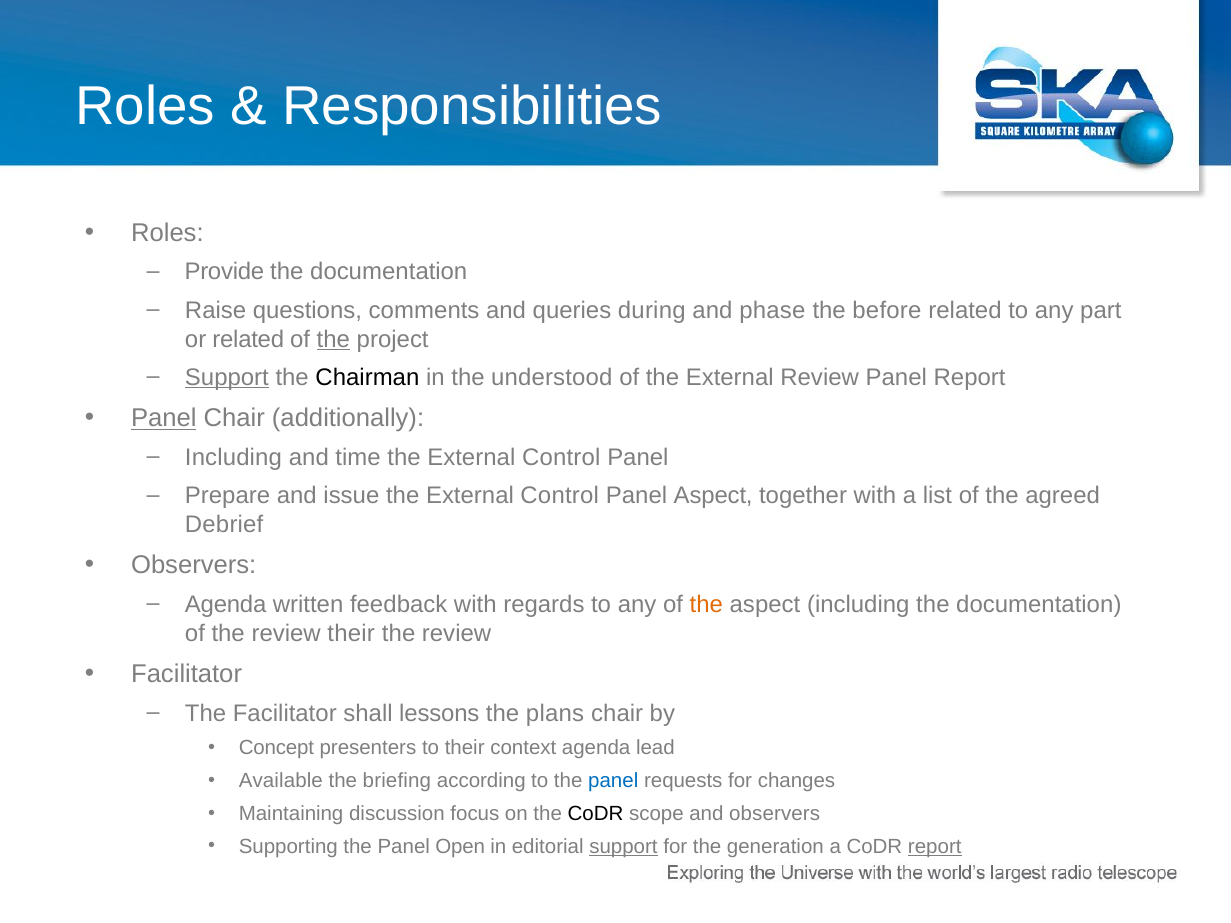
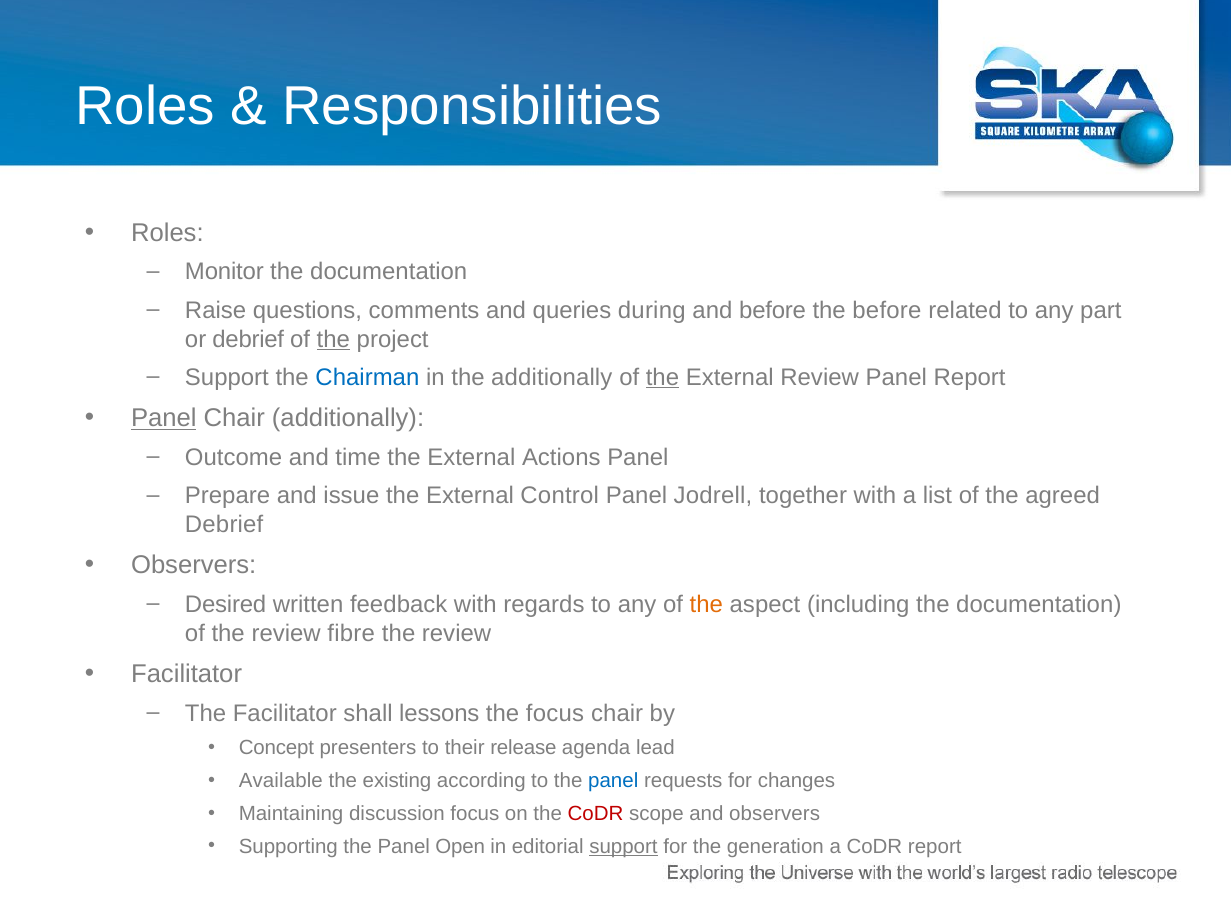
Provide: Provide -> Monitor (224, 272)
and phase: phase -> before (773, 310)
or related: related -> debrief (248, 339)
Support underline: present -> none (227, 378)
Chairman colour: black -> blue (367, 378)
the understood: understood -> additionally (552, 378)
the underline: none -> present (662, 378)
Including: Including -> Outcome (234, 458)
Control: Control -> Actions (561, 458)
Panel Aspect: Aspect -> Jodrell (713, 496)
Agenda: Agenda -> Desired (226, 605)
review their: their -> fibre (351, 633)
the plans: plans -> focus (555, 714)
context: context -> release (523, 748)
briefing: briefing -> existing (397, 781)
CoDR colour: black -> red (595, 814)
report underline: present -> none (935, 847)
